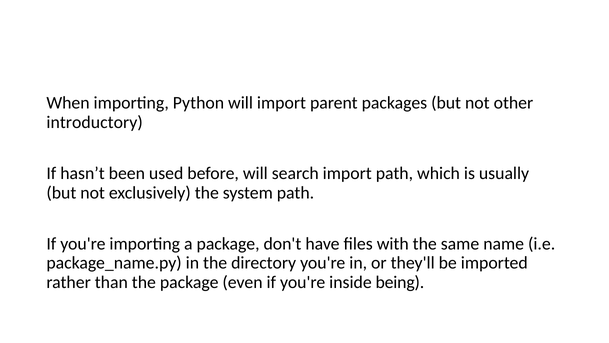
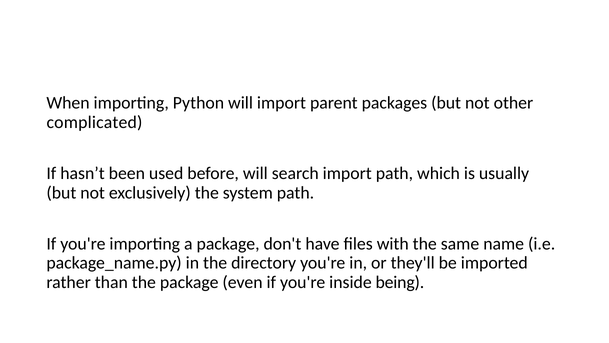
introductory: introductory -> complicated (95, 122)
